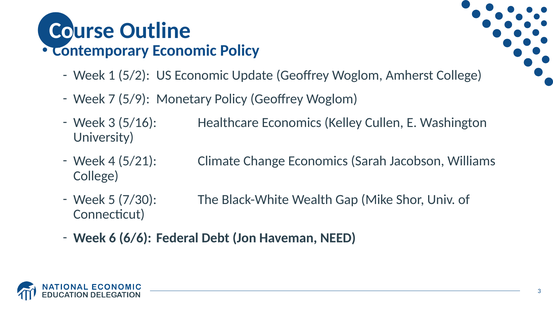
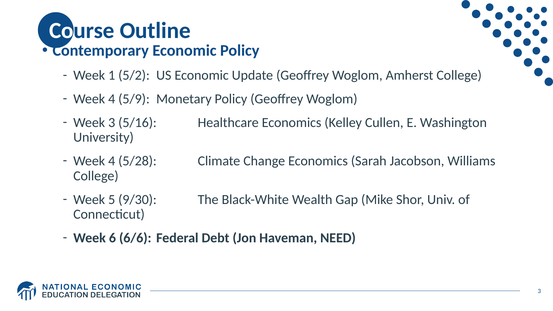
7: 7 -> 4 (112, 99)
5/21: 5/21 -> 5/28 (137, 161)
7/30: 7/30 -> 9/30 (137, 199)
